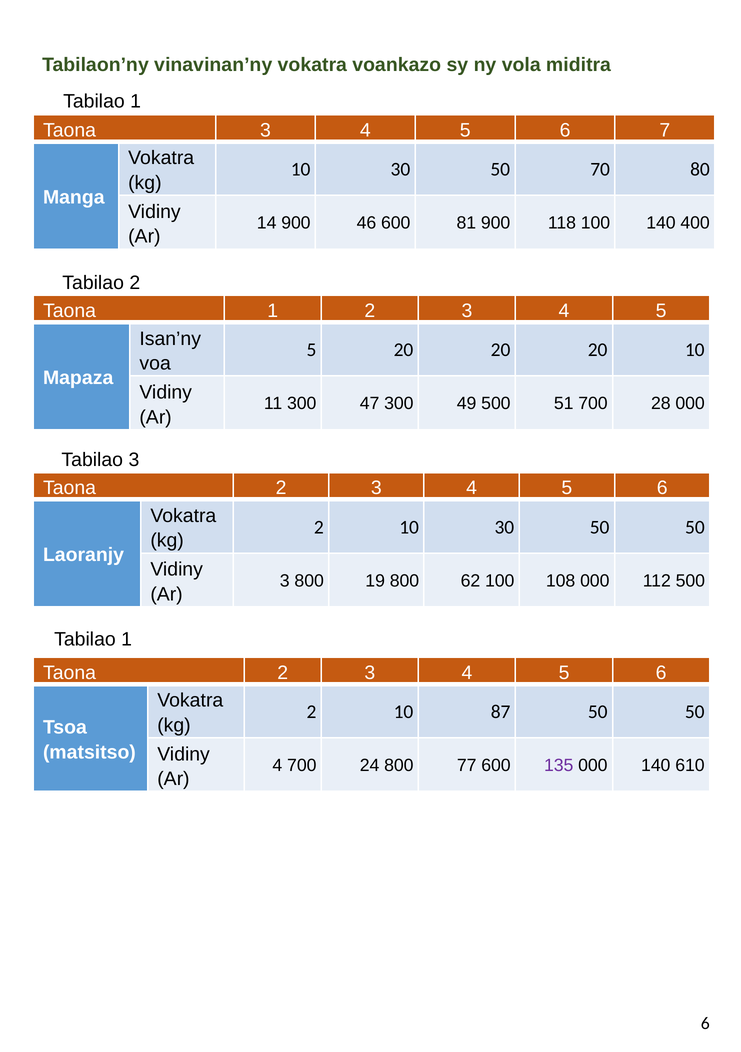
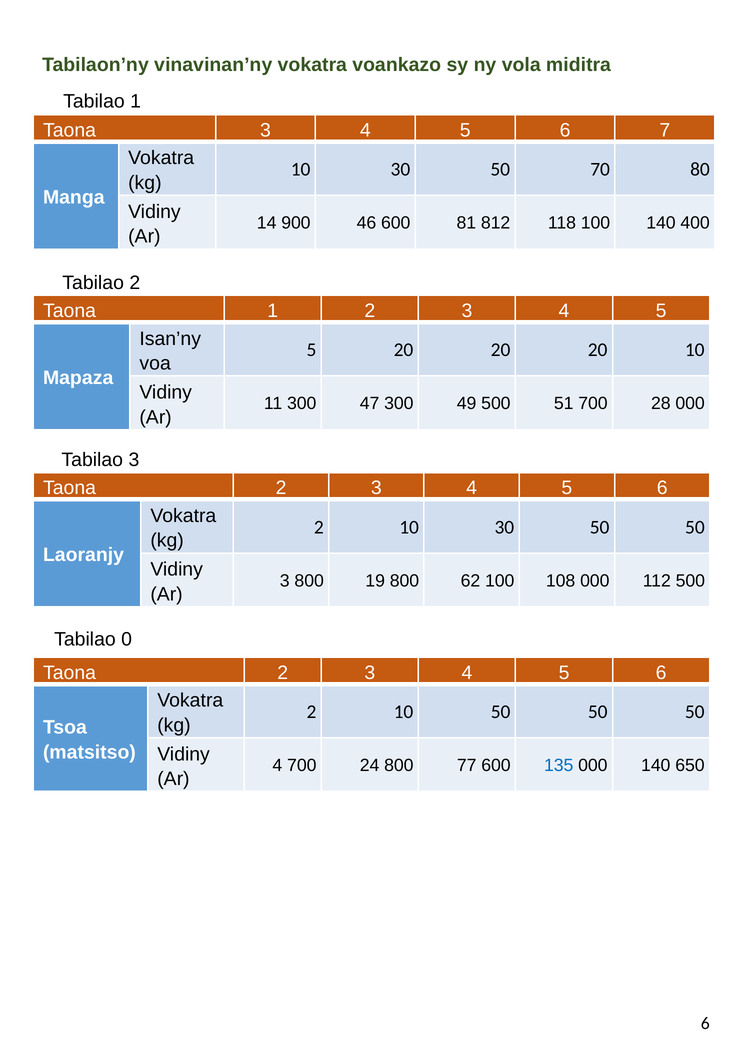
81 900: 900 -> 812 (496, 223)
1: 1 -> 0 (127, 639)
10 87: 87 -> 50 (501, 712)
135 colour: purple -> blue (559, 765)
610: 610 -> 650 (690, 765)
